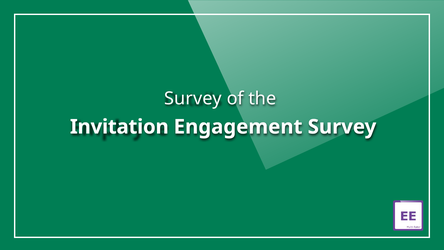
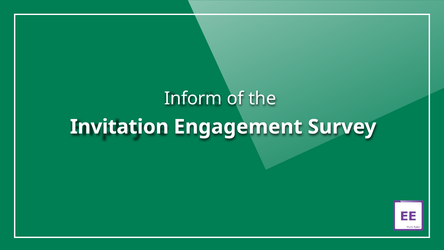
Survey: Survey -> Inform (193, 98)
